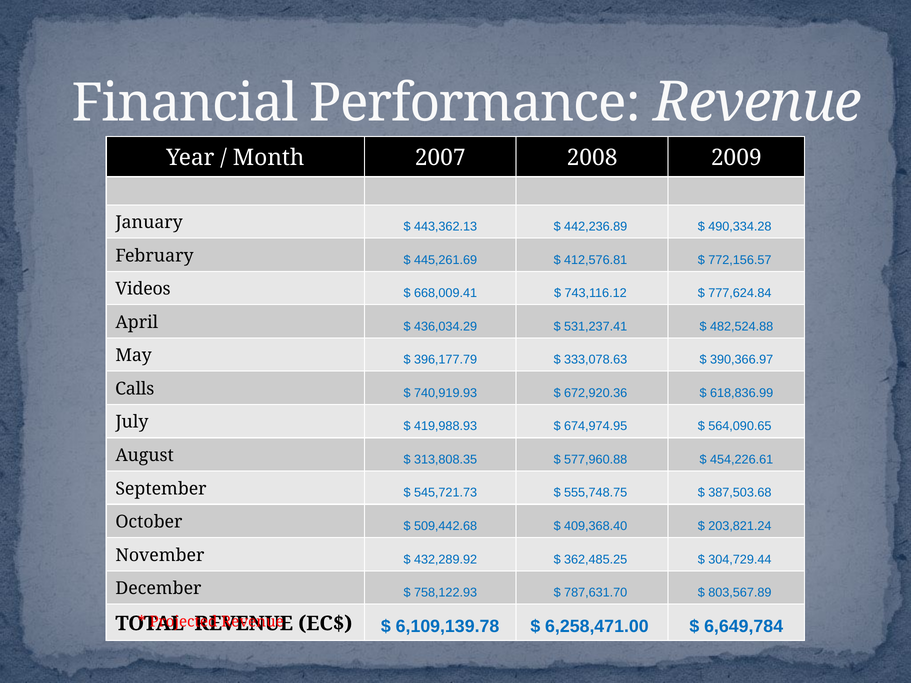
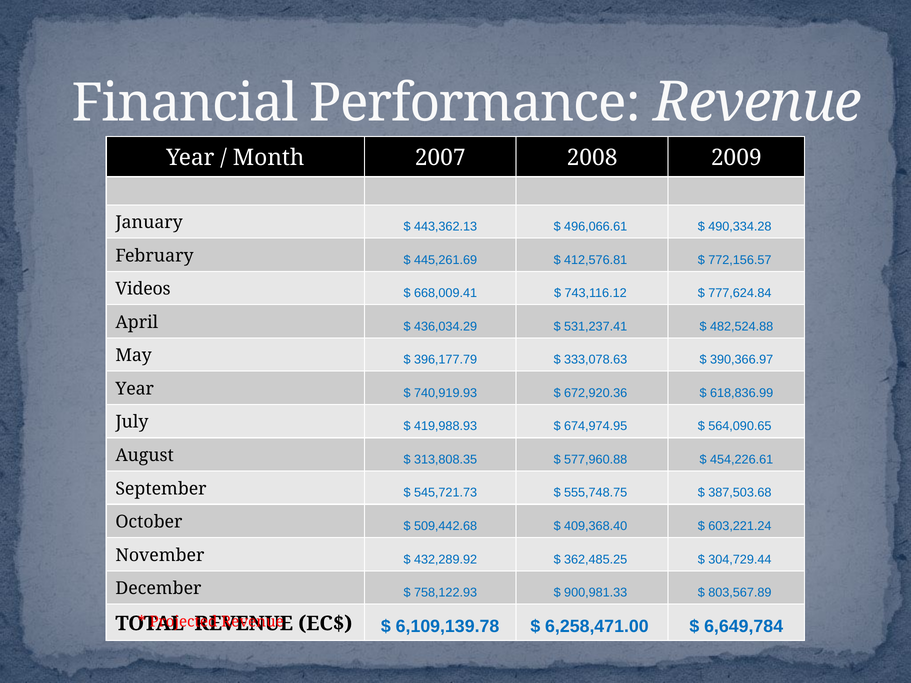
442,236.89: 442,236.89 -> 496,066.61 (596, 227)
Calls: Calls -> Year (135, 389)
203,821.24: 203,821.24 -> 603,221.24 (740, 526)
787,631.70: 787,631.70 -> 900,981.33 (596, 593)
